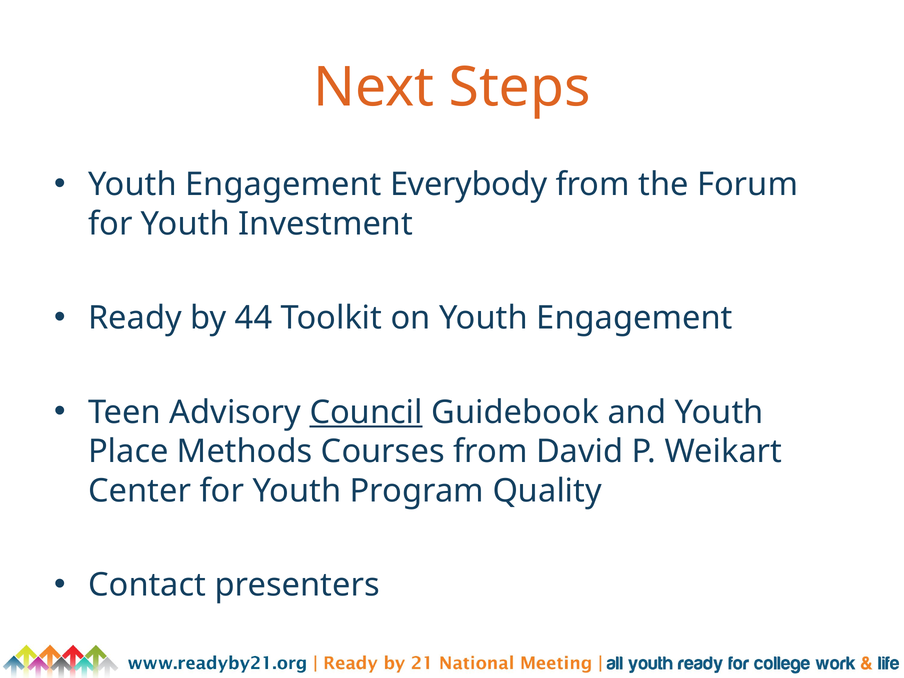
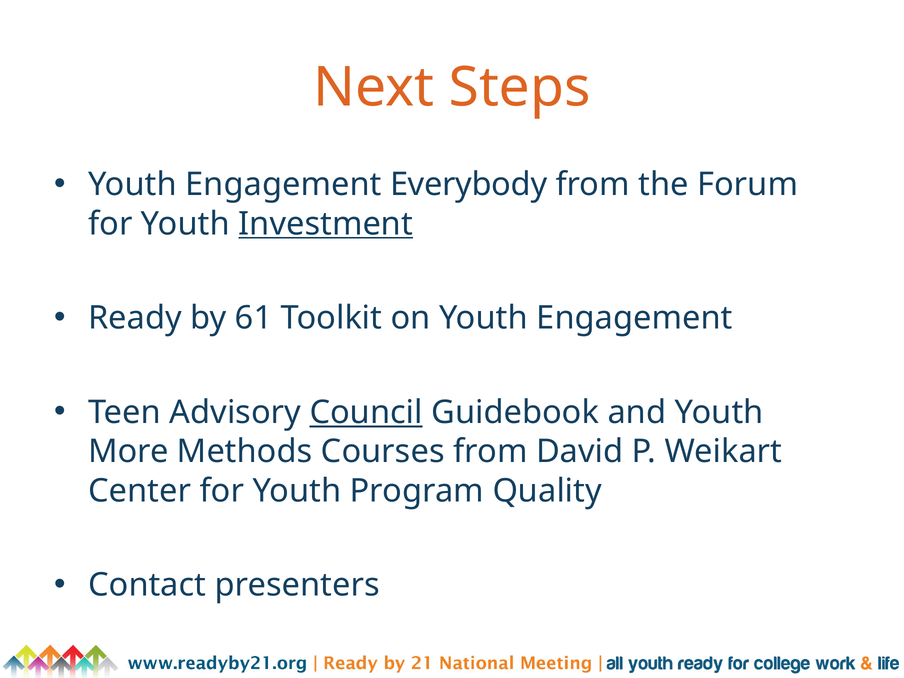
Investment underline: none -> present (326, 224)
44: 44 -> 61 (254, 318)
Place: Place -> More (128, 452)
